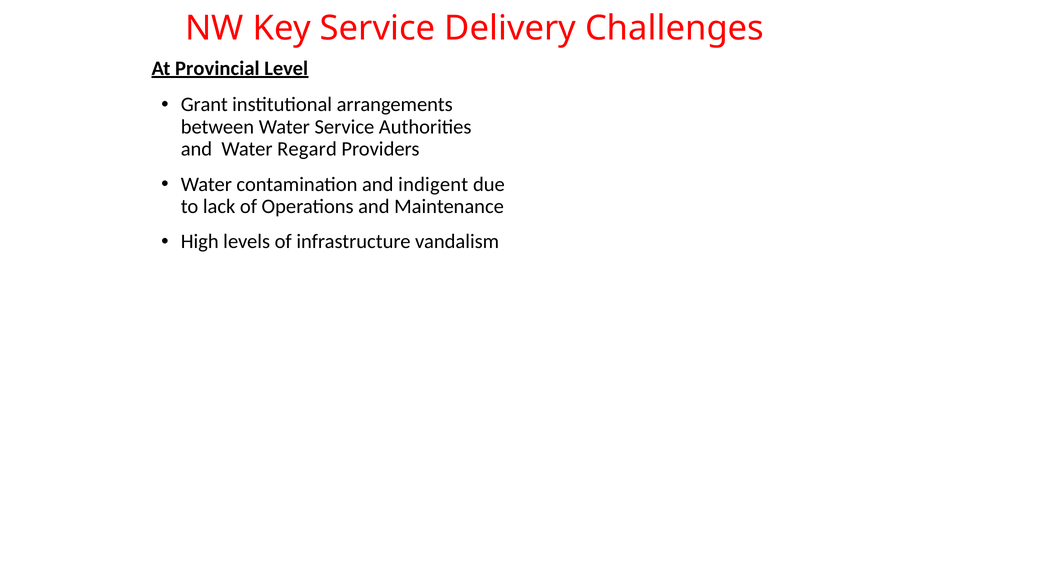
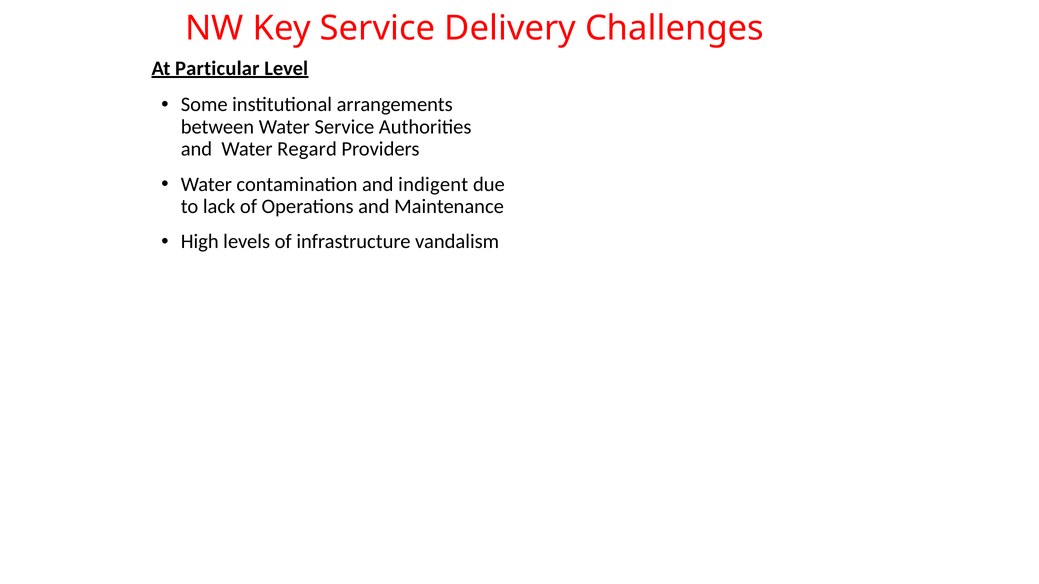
Provincial: Provincial -> Particular (217, 68)
Grant: Grant -> Some (204, 105)
